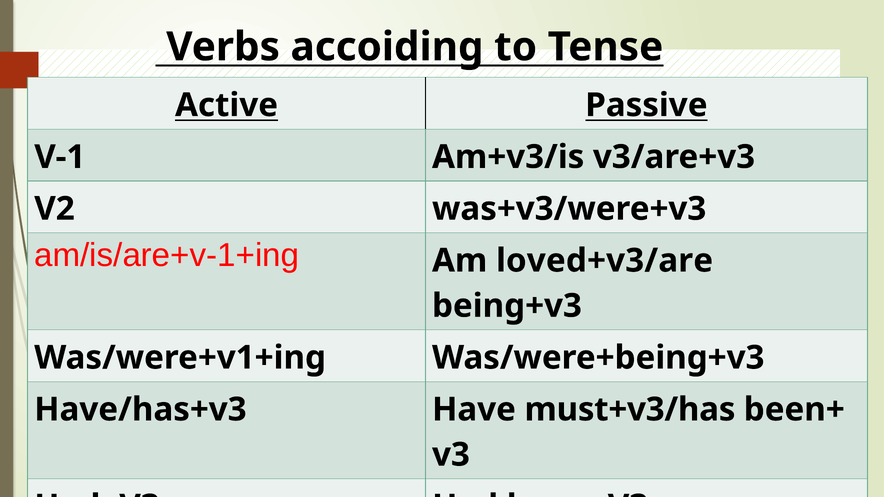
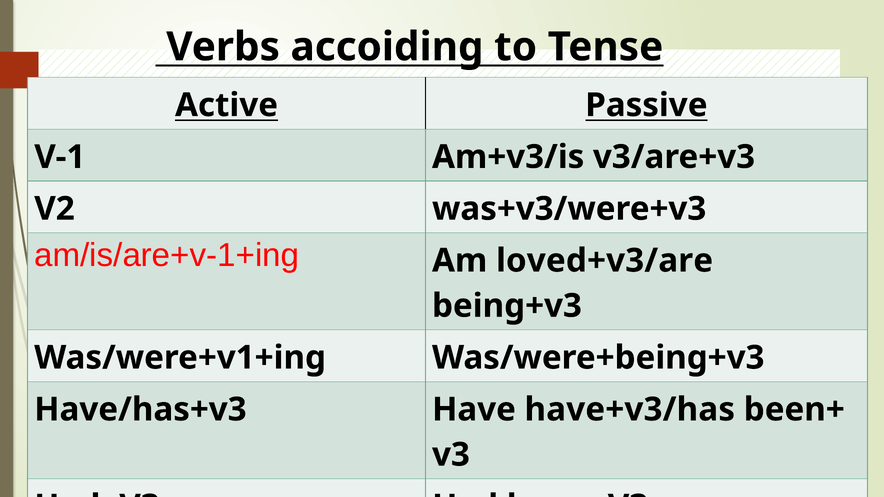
must+v3/has: must+v3/has -> have+v3/has (630, 410)
